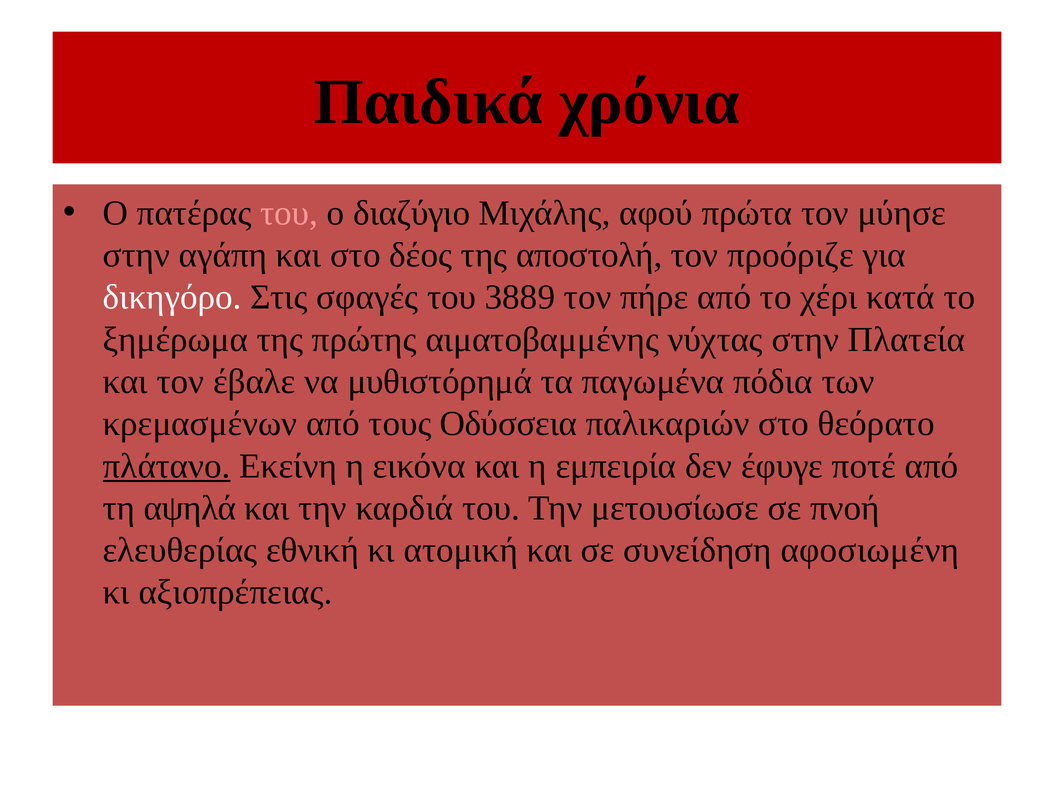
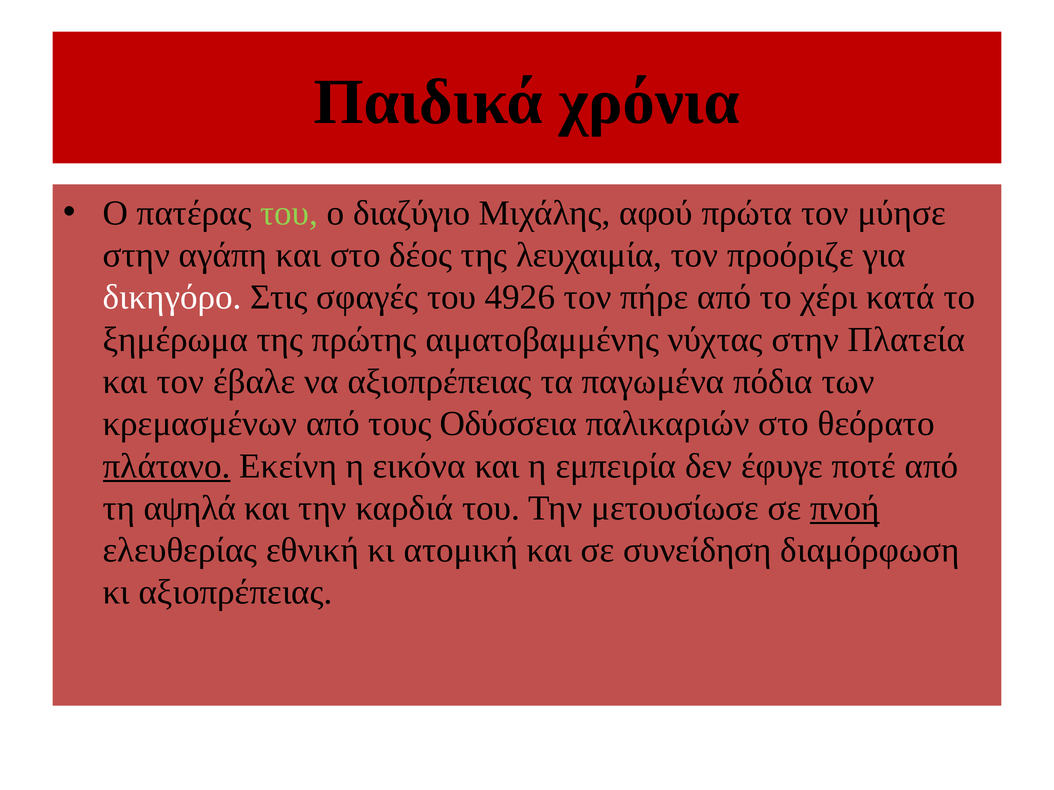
του colour: pink -> light green (289, 213)
αποστολή: αποστολή -> λευχαιμία (589, 255)
3889: 3889 -> 4926 (520, 298)
να μυθιστόρημά: μυθιστόρημά -> αξιοπρέπειας (440, 382)
πνοή underline: none -> present (845, 508)
αφοσιωμένη: αφοσιωμένη -> διαμόρφωση (870, 551)
